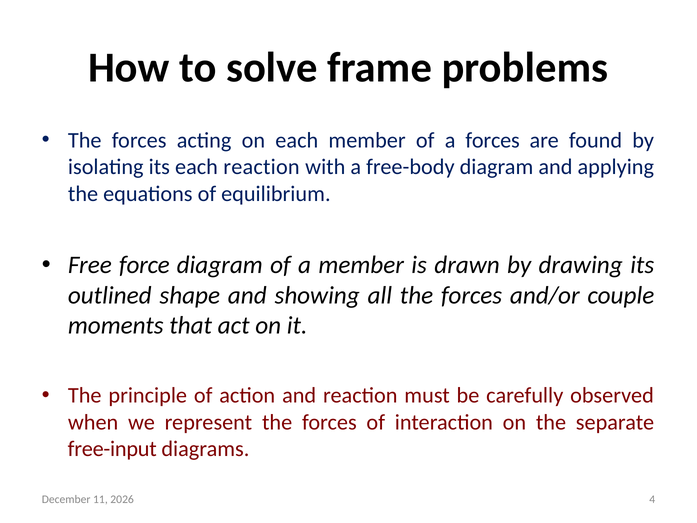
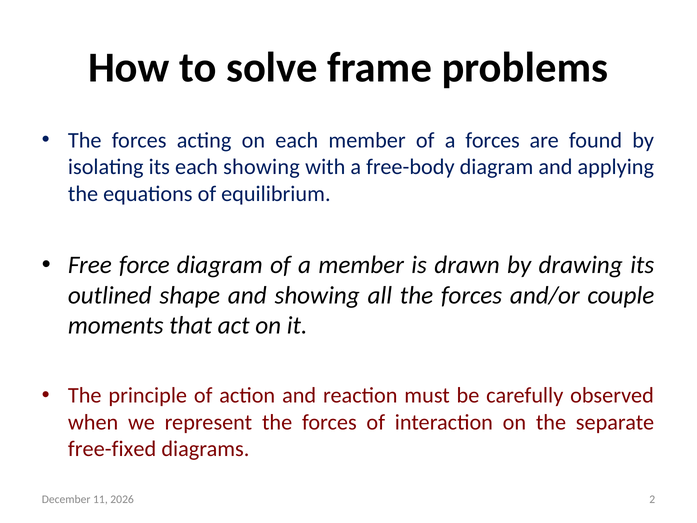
each reaction: reaction -> showing (261, 167)
free-input: free-input -> free-fixed (112, 449)
4: 4 -> 2 (652, 499)
